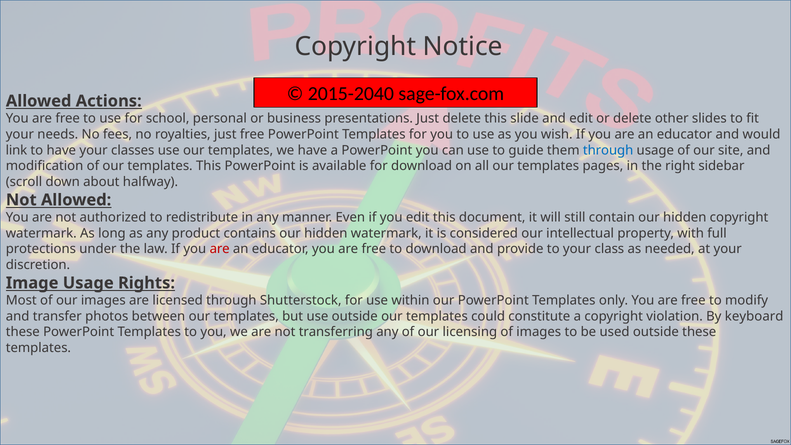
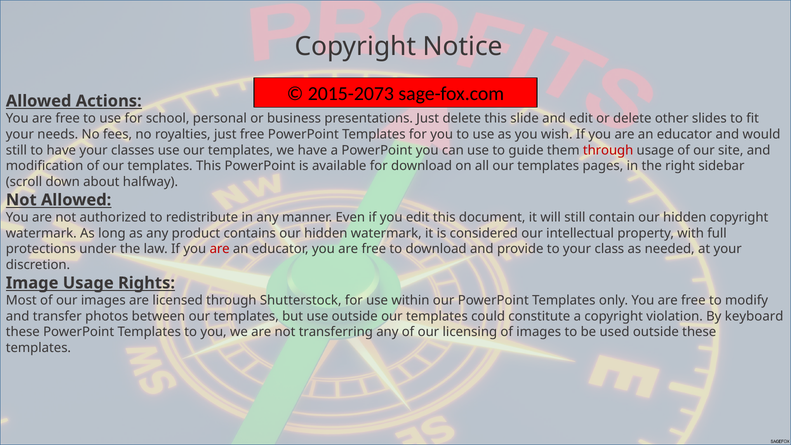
2015-2040: 2015-2040 -> 2015-2073 (351, 94)
link: link -> still (16, 150)
through colour: blue -> red (608, 150)
